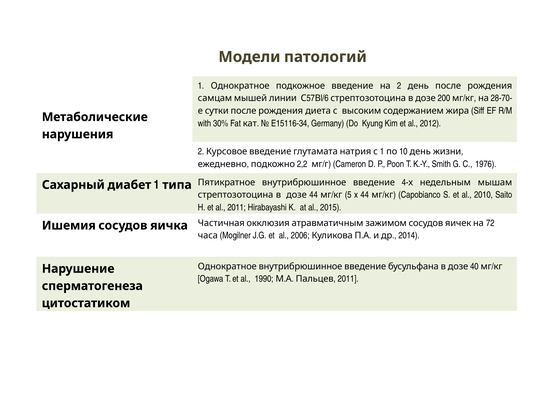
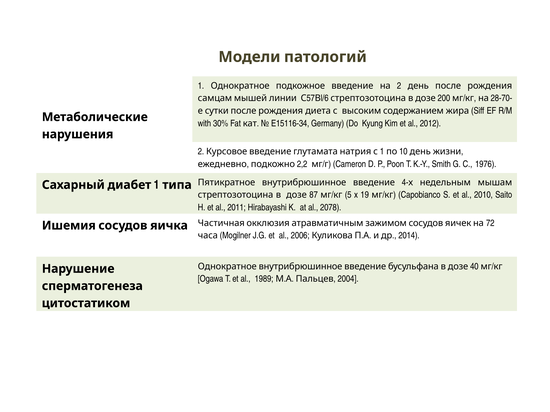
стрептозотоцина 44: 44 -> 87 (314, 195)
x 44: 44 -> 19 (365, 195)
2015: 2015 -> 2078 (331, 208)
1990: 1990 -> 1989 (264, 279)
Пальцев 2011: 2011 -> 2004 (348, 279)
